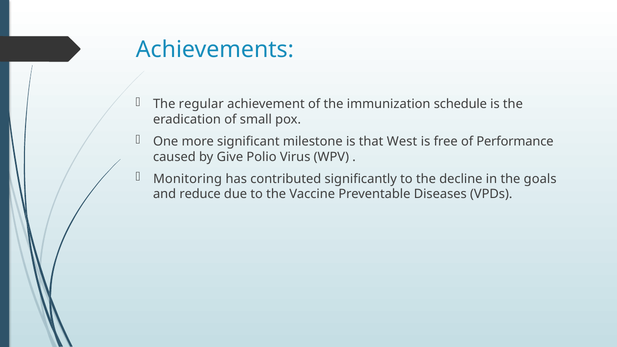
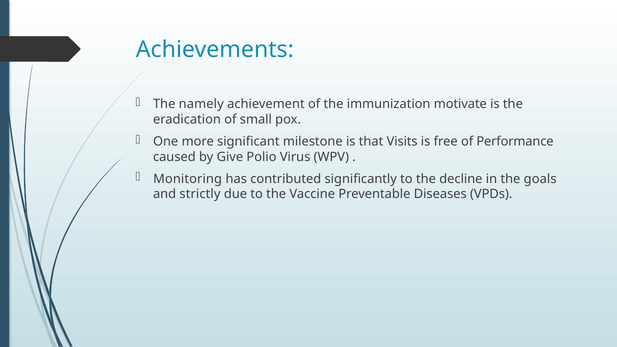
regular: regular -> namely (201, 104)
schedule: schedule -> motivate (460, 104)
West: West -> Visits (402, 142)
reduce: reduce -> strictly (200, 194)
